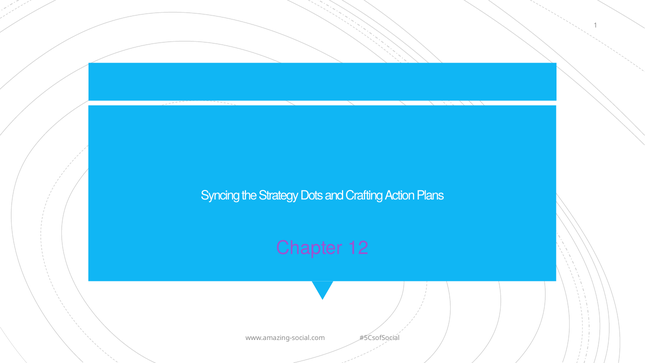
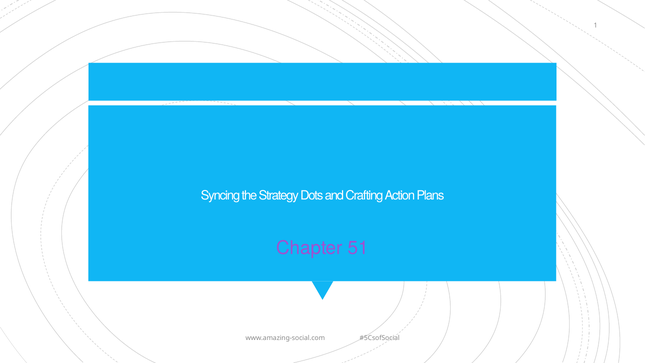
12: 12 -> 51 (358, 248)
